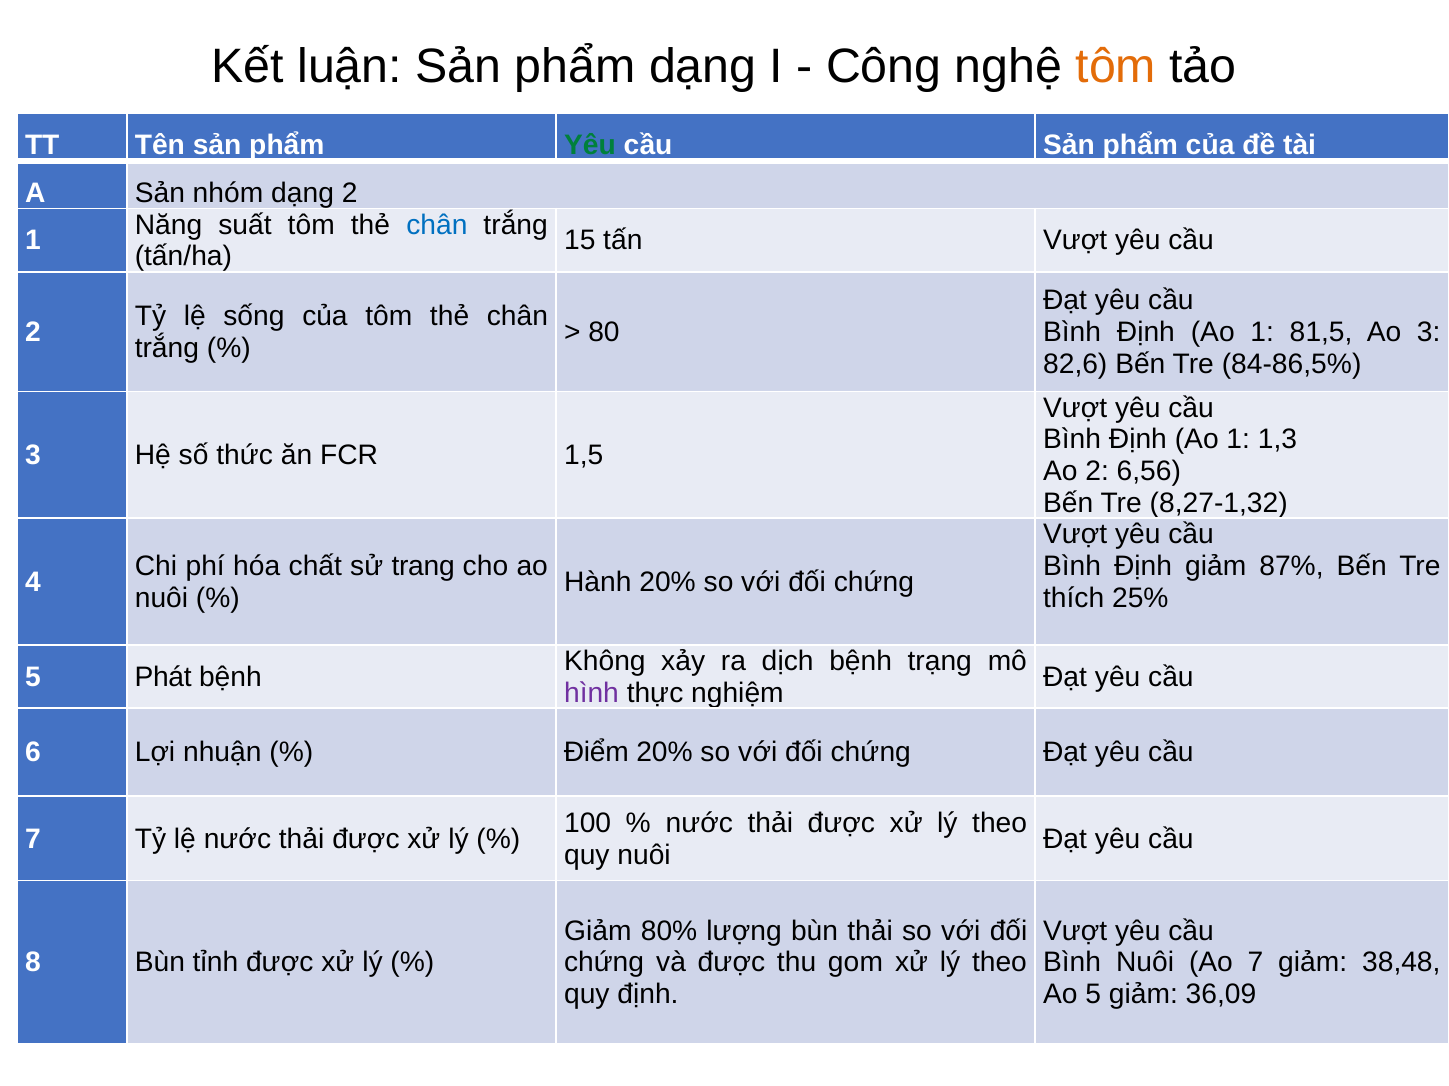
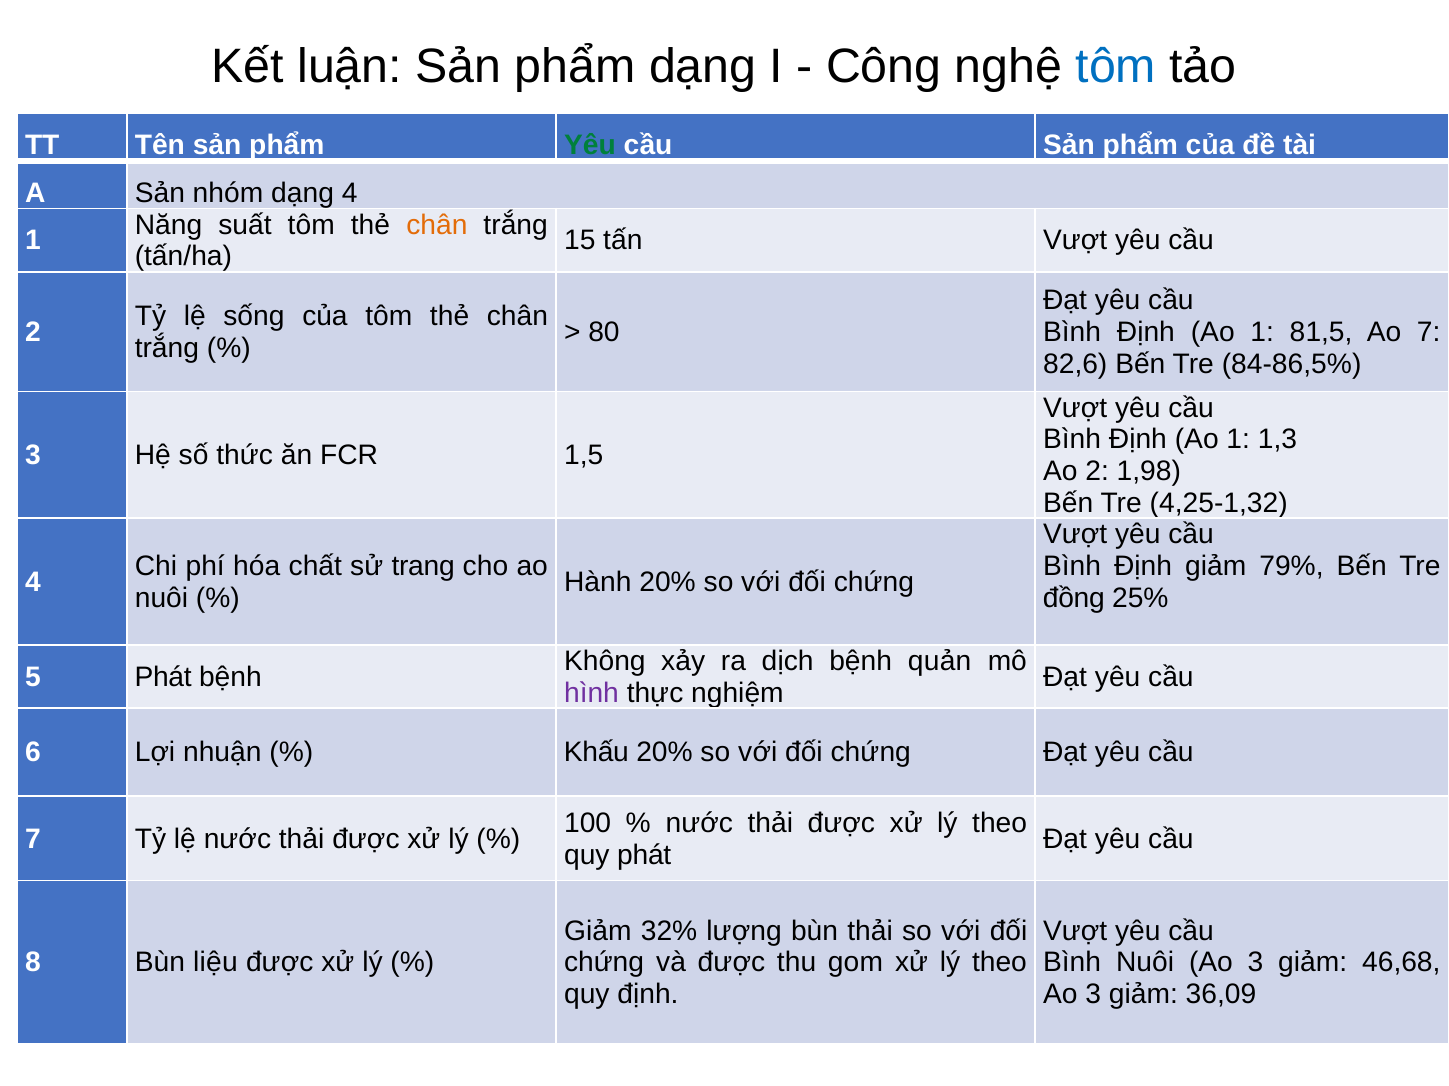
tôm colour: orange -> blue (1116, 67)
dạng 2: 2 -> 4 (350, 193)
chân colour: blue -> orange (437, 225)
Ao 3: 3 -> 7 (1429, 332)
6,56: 6,56 -> 1,98 (1149, 472)
8,27-1,32: 8,27-1,32 -> 4,25-1,32 (1219, 503)
87%: 87% -> 79% (1291, 567)
thích: thích -> đồng (1074, 598)
trạng: trạng -> quản (940, 662)
Điểm: Điểm -> Khấu (596, 753)
quy nuôi: nuôi -> phát (644, 855)
80%: 80% -> 32% (669, 932)
tỉnh: tỉnh -> liệu (215, 963)
7: 7 -> 3 (1255, 963)
38,48: 38,48 -> 46,68 (1401, 963)
5: 5 -> 3 (1093, 995)
